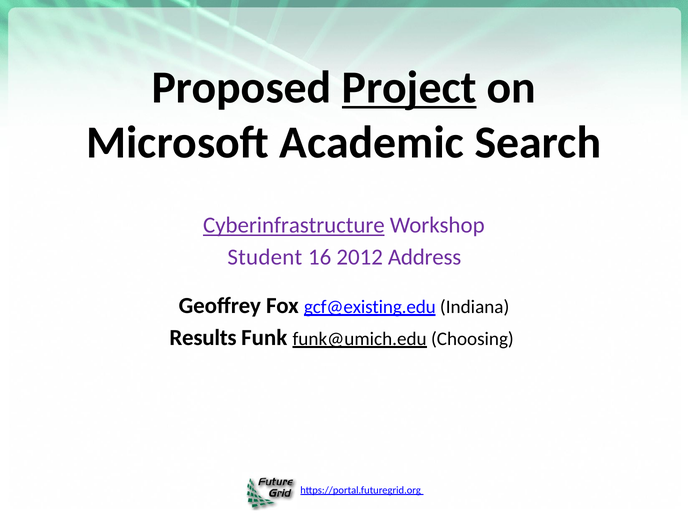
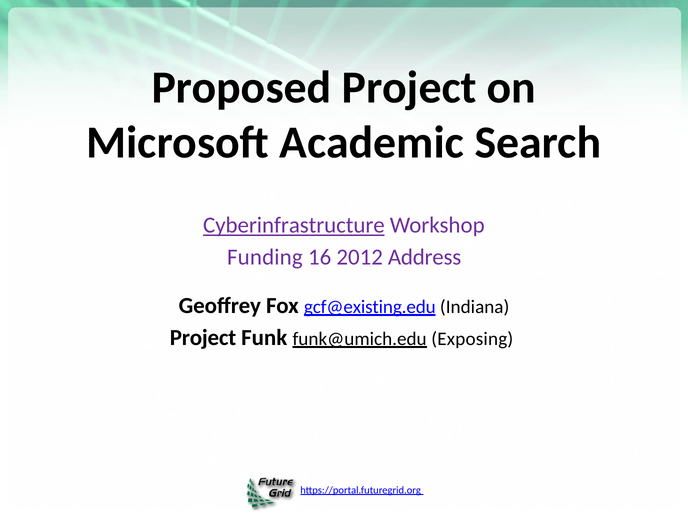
Project underline: present -> none (409, 87)
Student: Student -> Funding (265, 257)
Results: Results -> Project (203, 338)
Choosing: Choosing -> Exposing (472, 339)
